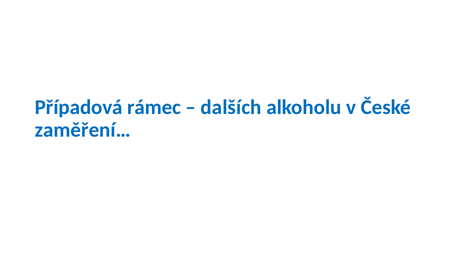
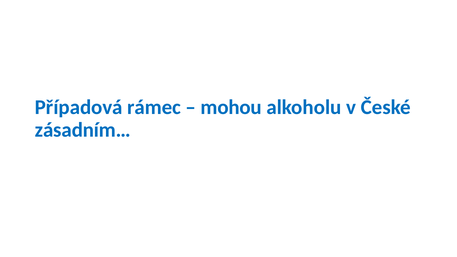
dalších: dalších -> mohou (231, 107)
zaměření…: zaměření… -> zásadním… (83, 130)
